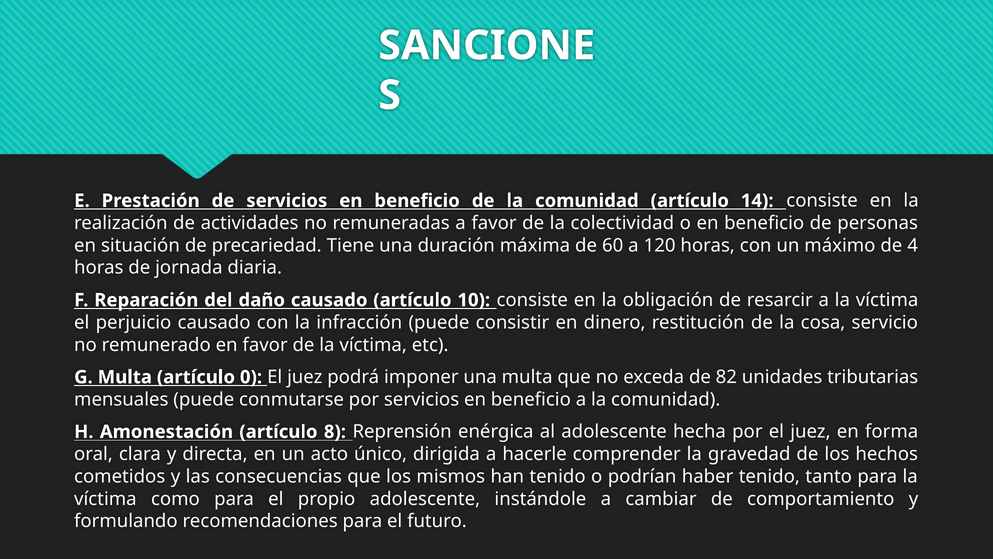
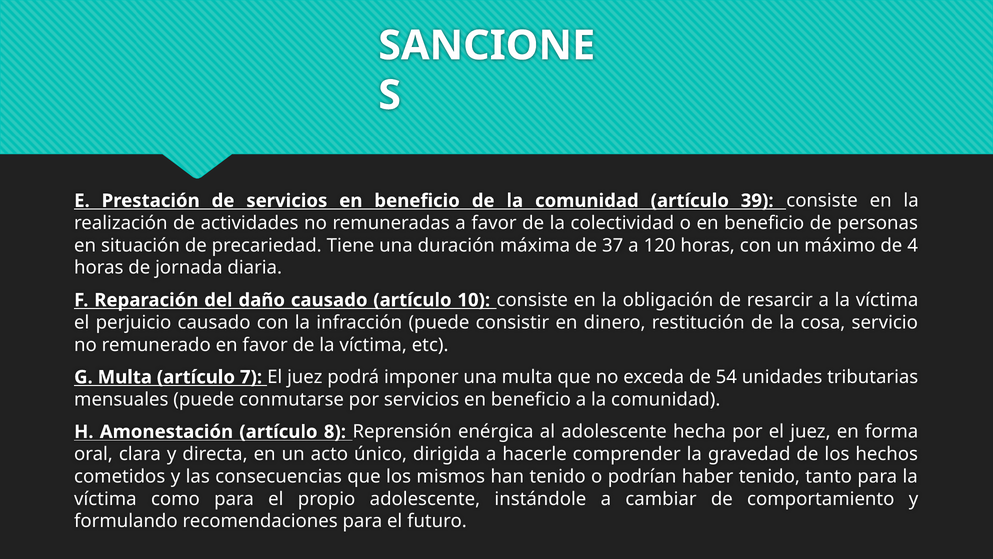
14: 14 -> 39 (757, 201)
60: 60 -> 37 (613, 245)
0: 0 -> 7 (251, 377)
82: 82 -> 54 (726, 377)
